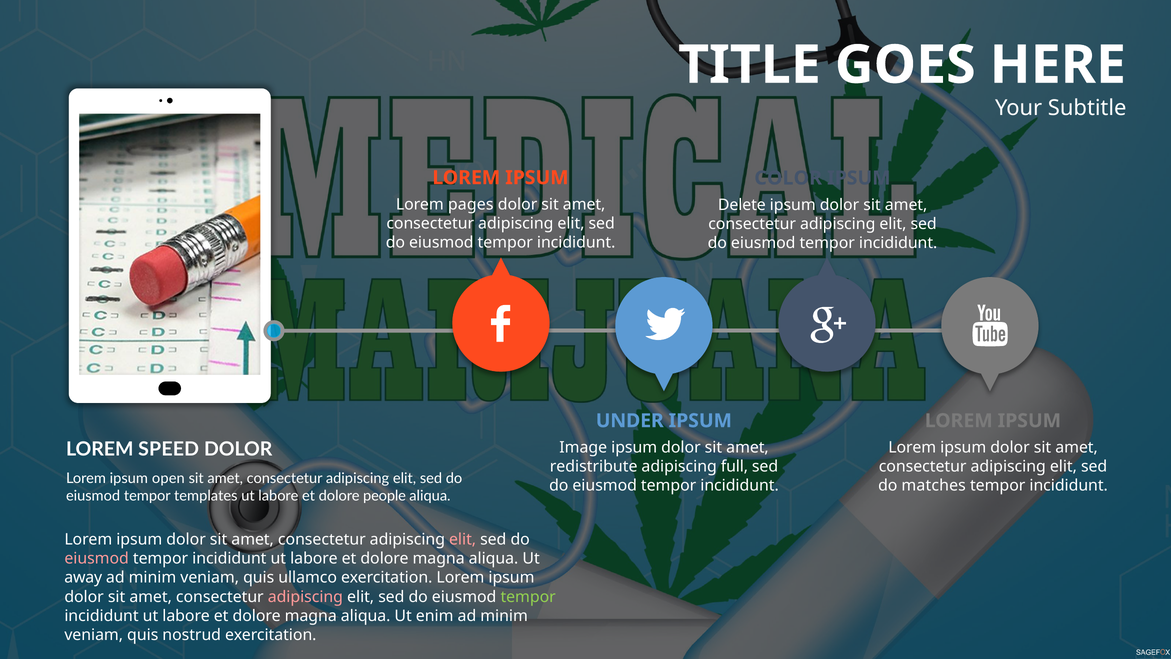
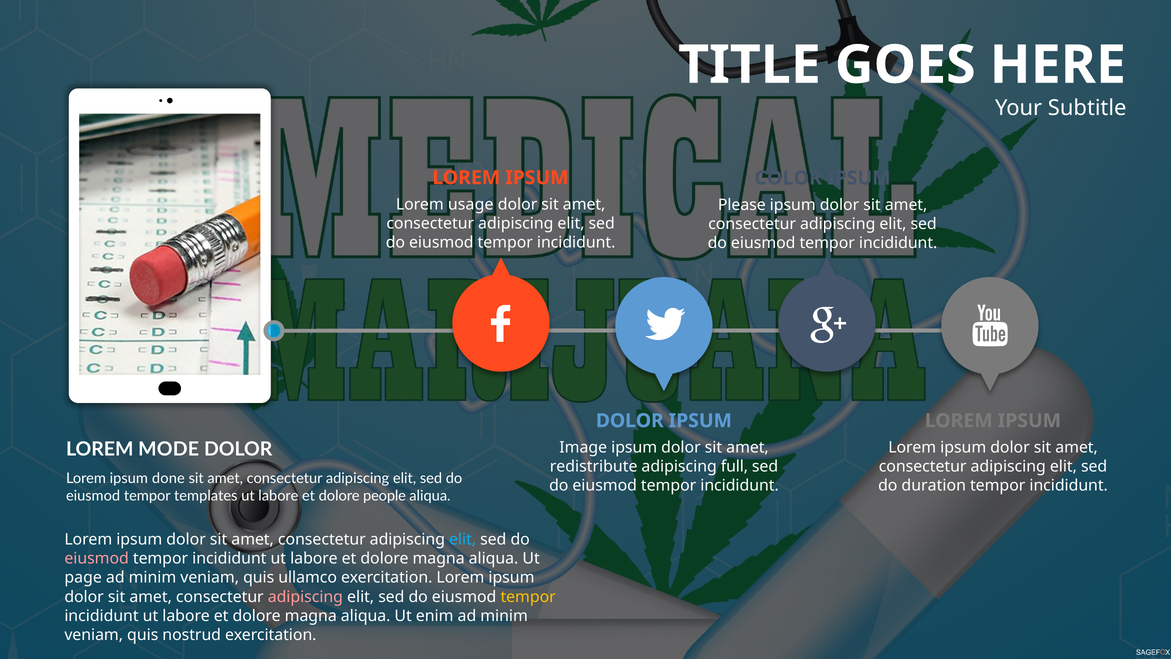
pages: pages -> usage (471, 204)
Delete: Delete -> Please (742, 205)
UNDER: UNDER -> DOLOR (630, 421)
SPEED: SPEED -> MODE (169, 449)
open: open -> done (168, 478)
matches: matches -> duration (934, 485)
elit colour: pink -> light blue (463, 539)
away: away -> page (83, 577)
tempor colour: light green -> yellow (528, 597)
